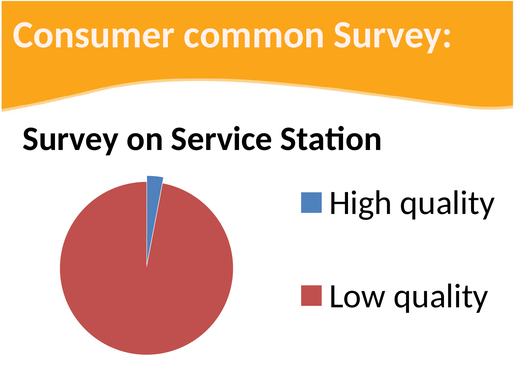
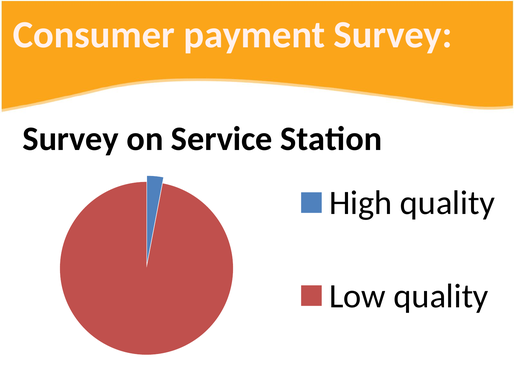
common: common -> payment (254, 35)
